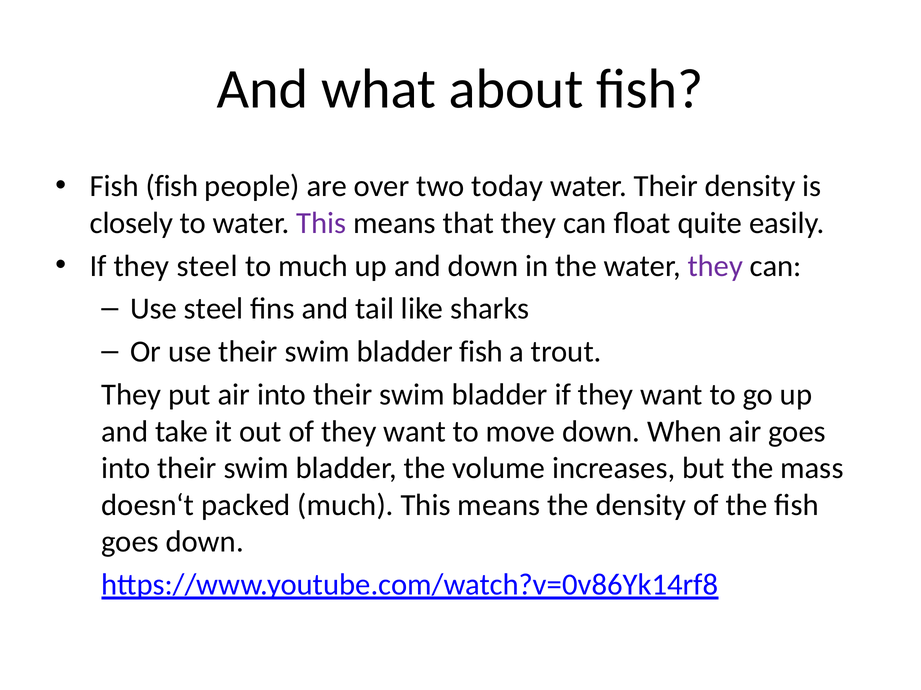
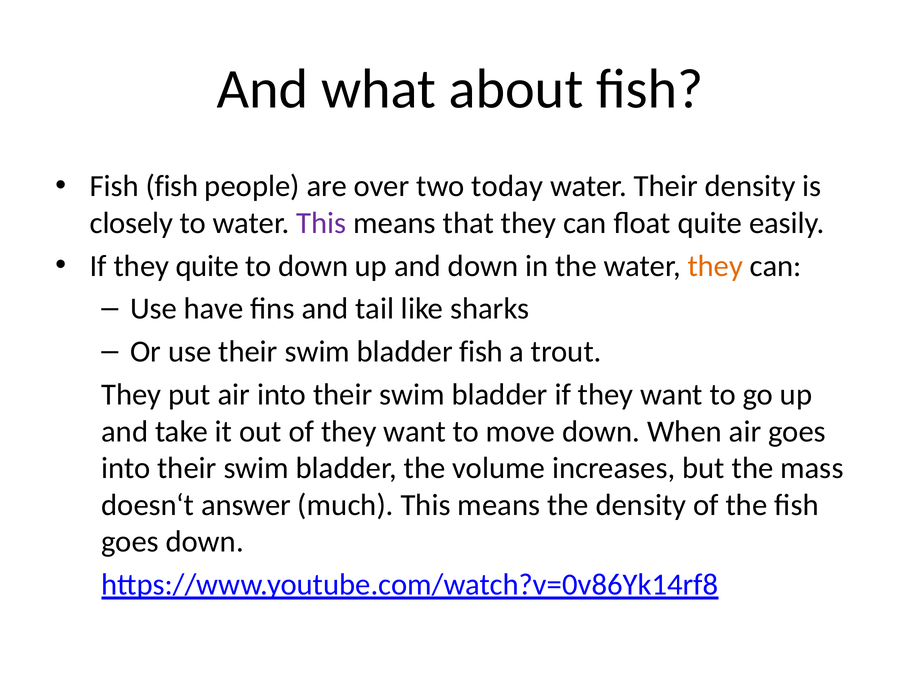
they steel: steel -> quite (207, 266)
to much: much -> down (313, 266)
they colour: purple -> orange (715, 266)
Use steel: steel -> have (214, 309)
packed: packed -> answer (246, 506)
